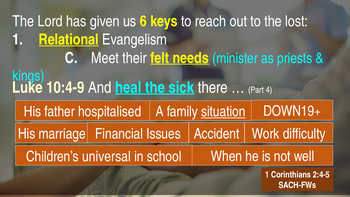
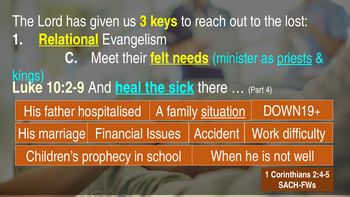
6: 6 -> 3 (143, 21)
priests underline: none -> present (295, 58)
10:4-9: 10:4-9 -> 10:2-9 (65, 87)
universal: universal -> prophecy (107, 156)
